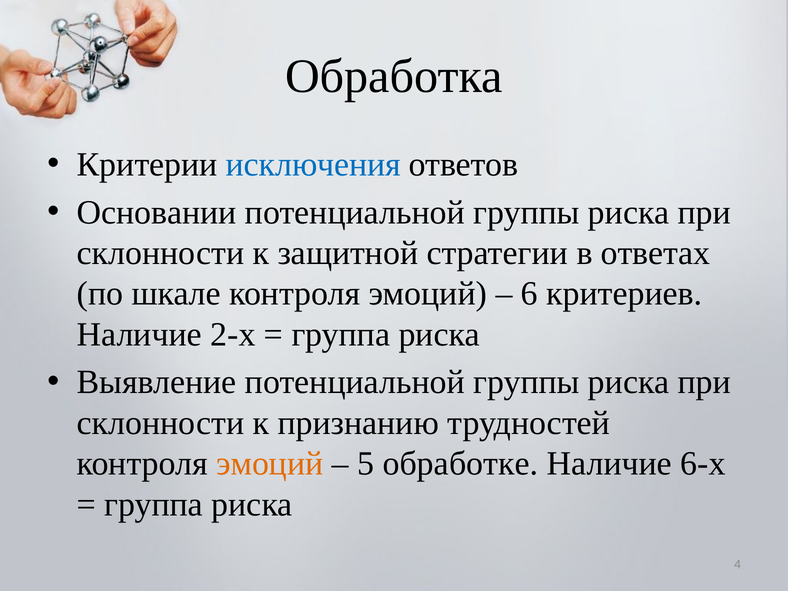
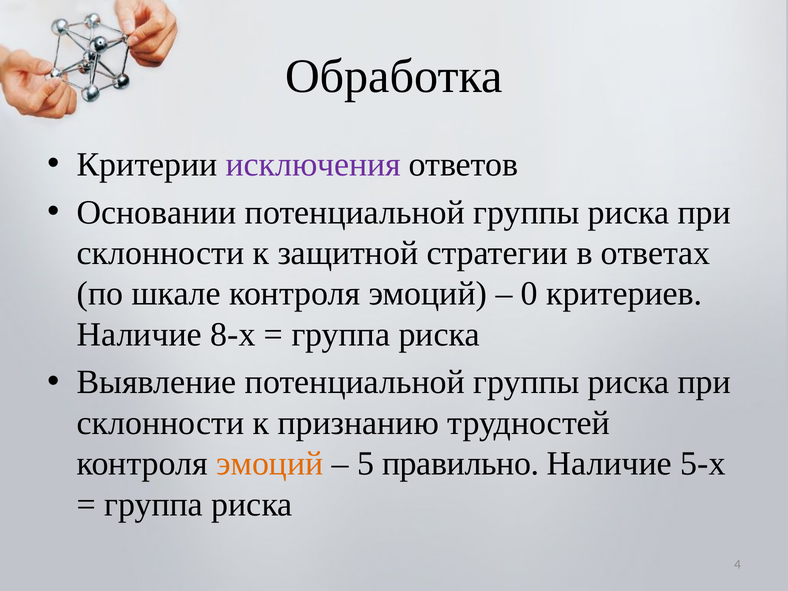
исключения colour: blue -> purple (313, 165)
6: 6 -> 0 (529, 294)
2-х: 2-х -> 8-х (233, 335)
обработке: обработке -> правильно (461, 464)
6-х: 6-х -> 5-х (703, 464)
